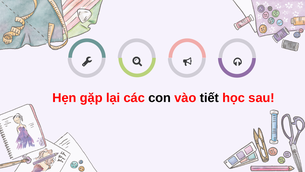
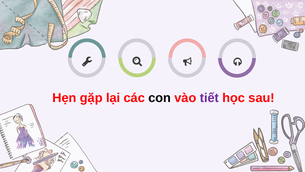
tiết colour: black -> purple (209, 98)
